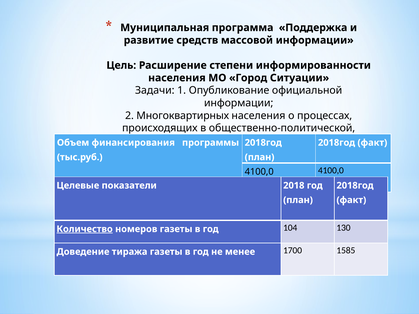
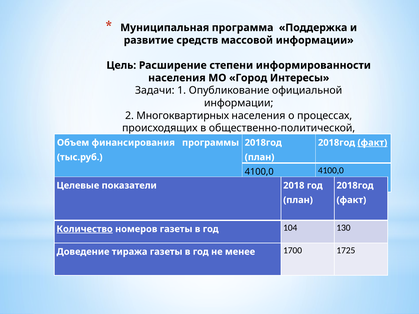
Ситуации: Ситуации -> Интересы (300, 78)
факт underline: none -> present (372, 143)
1585: 1585 -> 1725 (346, 251)
